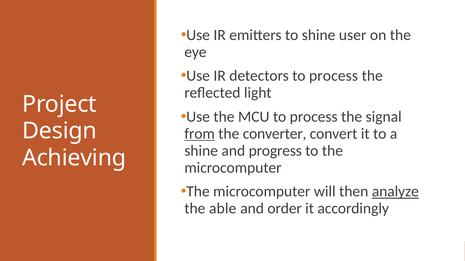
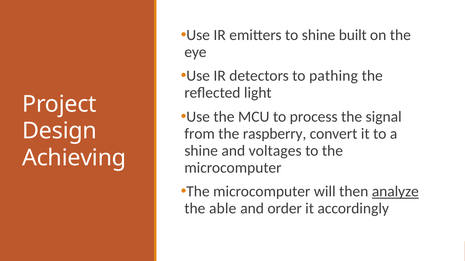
user: user -> built (353, 35)
detectors to process: process -> pathing (334, 76)
from underline: present -> none (200, 134)
converter: converter -> raspberry (275, 134)
progress: progress -> voltages (275, 151)
